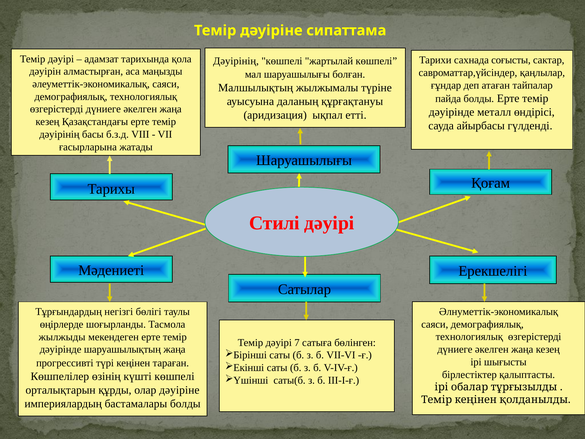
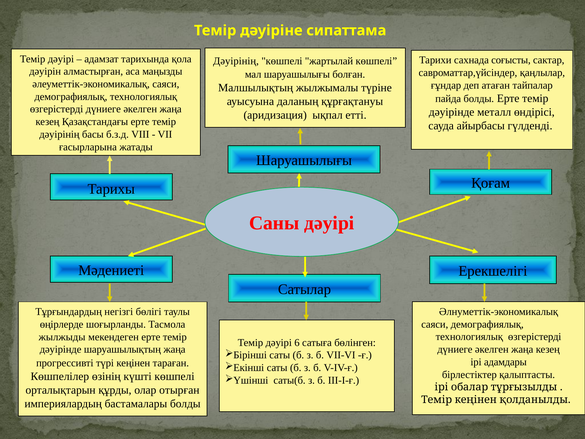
Стилі: Стилі -> Саны (274, 223)
7: 7 -> 6 (297, 342)
шығысты: шығысты -> адамдары (505, 362)
олар дәуіріне: дәуіріне -> отырған (179, 390)
